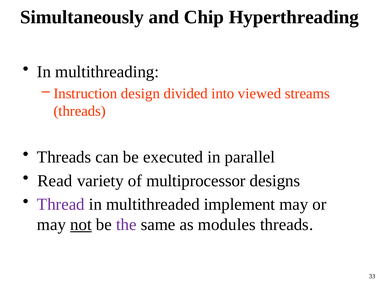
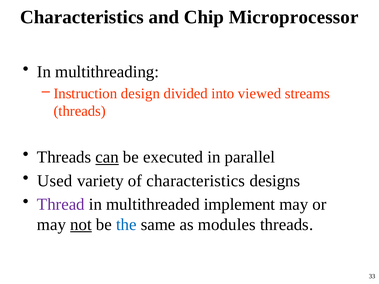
Simultaneously: Simultaneously -> Characteristics (82, 17)
Hyperthreading: Hyperthreading -> Microprocessor (294, 17)
can underline: none -> present (107, 157)
Read: Read -> Used (55, 181)
of multiprocessor: multiprocessor -> characteristics (196, 181)
the colour: purple -> blue (126, 225)
